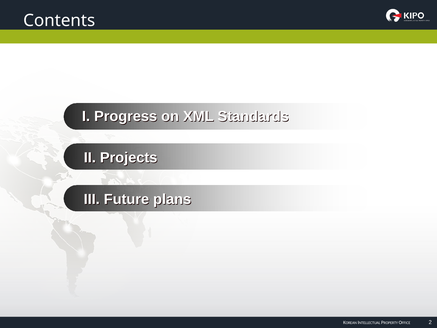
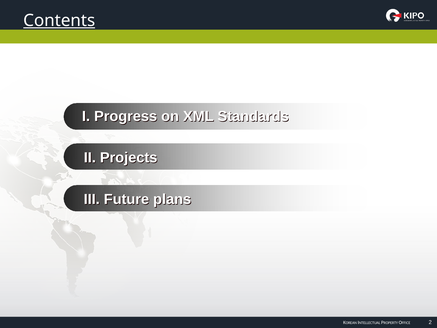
Contents underline: none -> present (59, 20)
